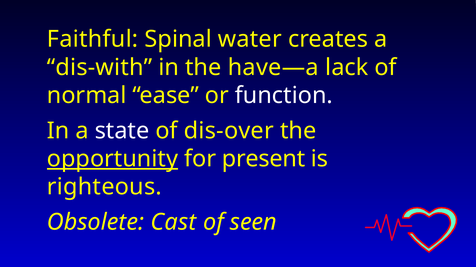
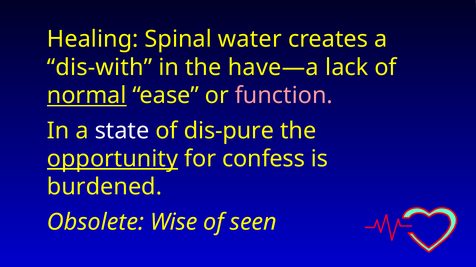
Faithful: Faithful -> Healing (93, 39)
normal underline: none -> present (87, 96)
function colour: white -> pink (284, 96)
dis-over: dis-over -> dis-pure (229, 131)
present: present -> confess (264, 159)
righteous: righteous -> burdened (105, 187)
Cast: Cast -> Wise (174, 223)
